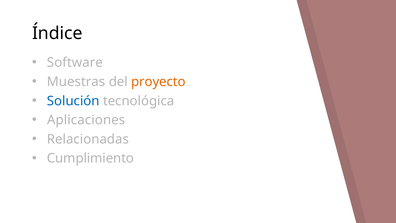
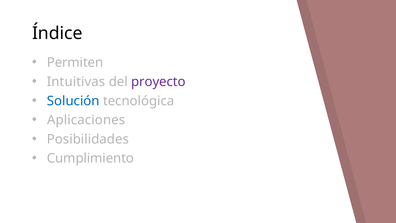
Software: Software -> Permiten (75, 63)
Muestras: Muestras -> Intuitivas (76, 82)
proyecto colour: orange -> purple (158, 82)
Relacionadas: Relacionadas -> Posibilidades (88, 139)
